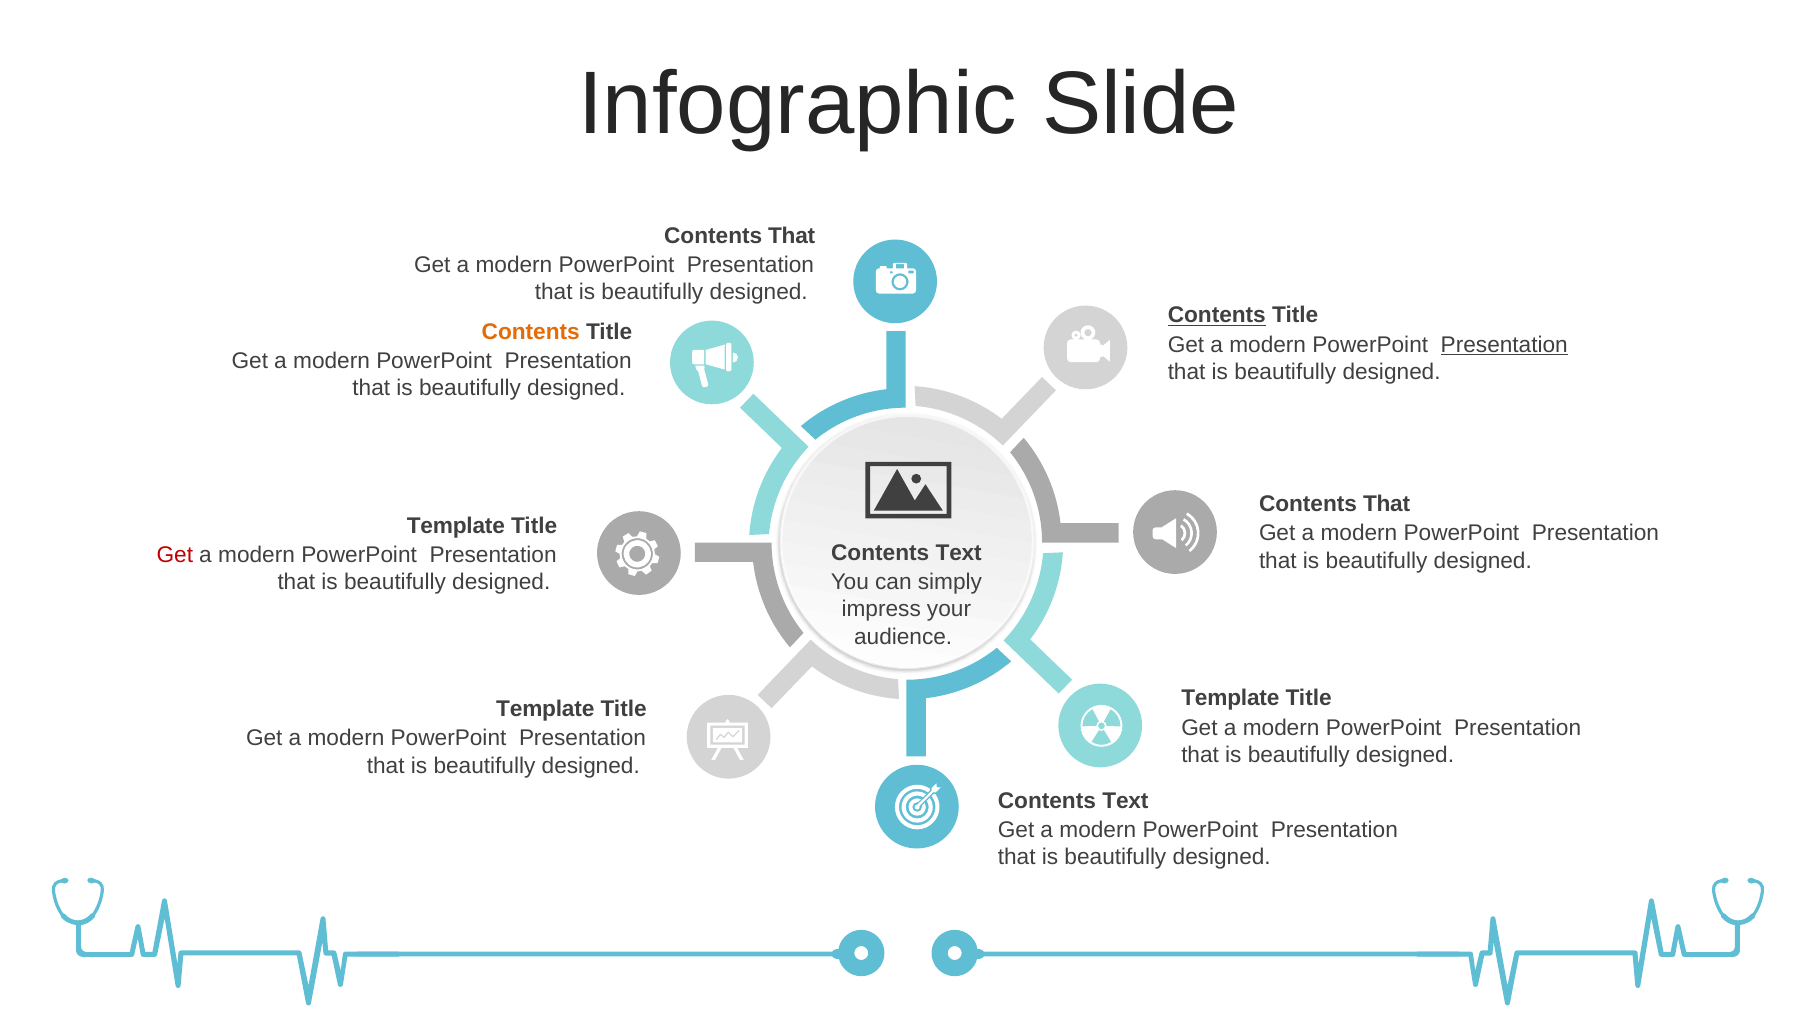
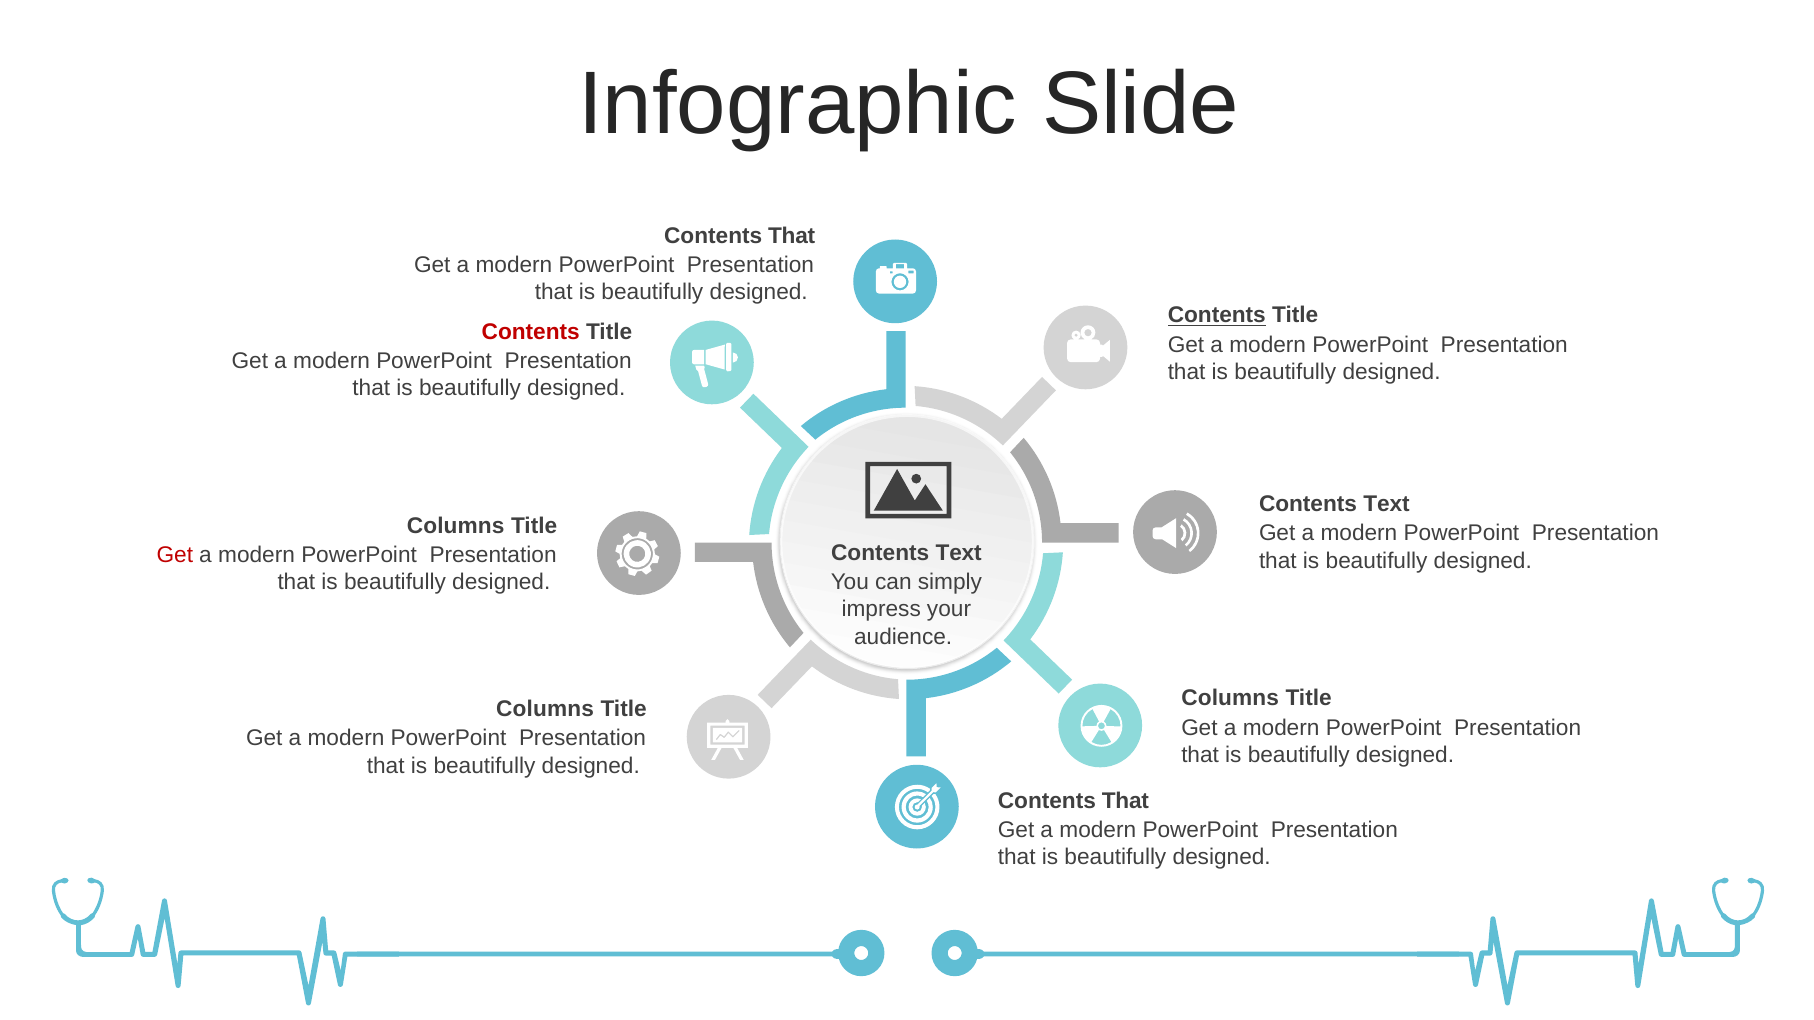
Contents colour: orange -> red (531, 332)
Presentation underline: present -> none (1504, 345)
That: That -> Text (1387, 504)
Template: Template -> Columns (456, 526)
Template: Template -> Columns (1230, 699)
Template: Template -> Columns (545, 710)
Text: Text -> That (1125, 801)
